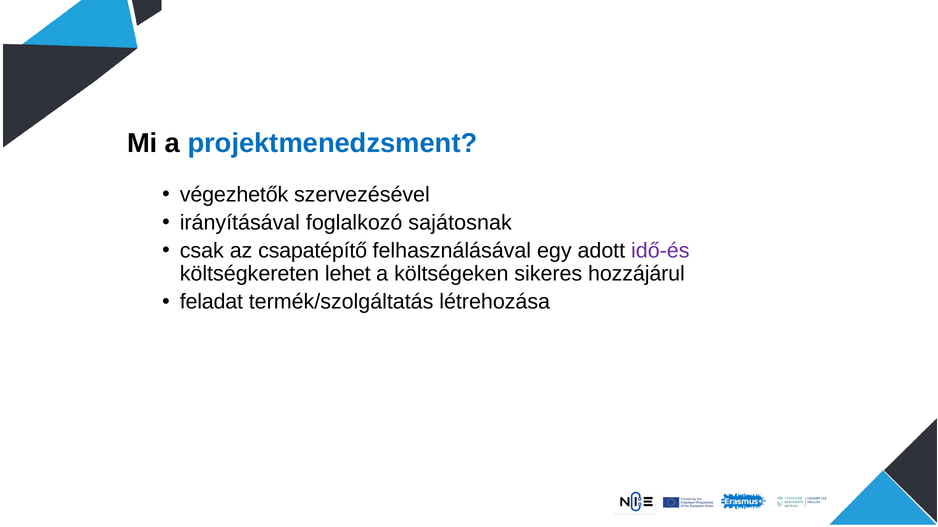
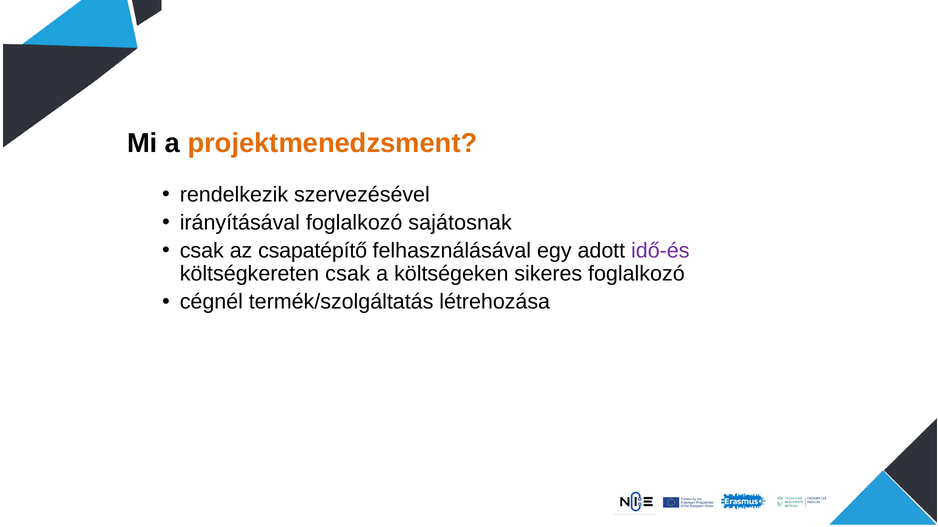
projektmenedzsment colour: blue -> orange (332, 143)
végezhetők: végezhetők -> rendelkezik (234, 195)
költségkereten lehet: lehet -> csak (348, 274)
sikeres hozzájárul: hozzájárul -> foglalkozó (636, 274)
feladat: feladat -> cégnél (211, 302)
